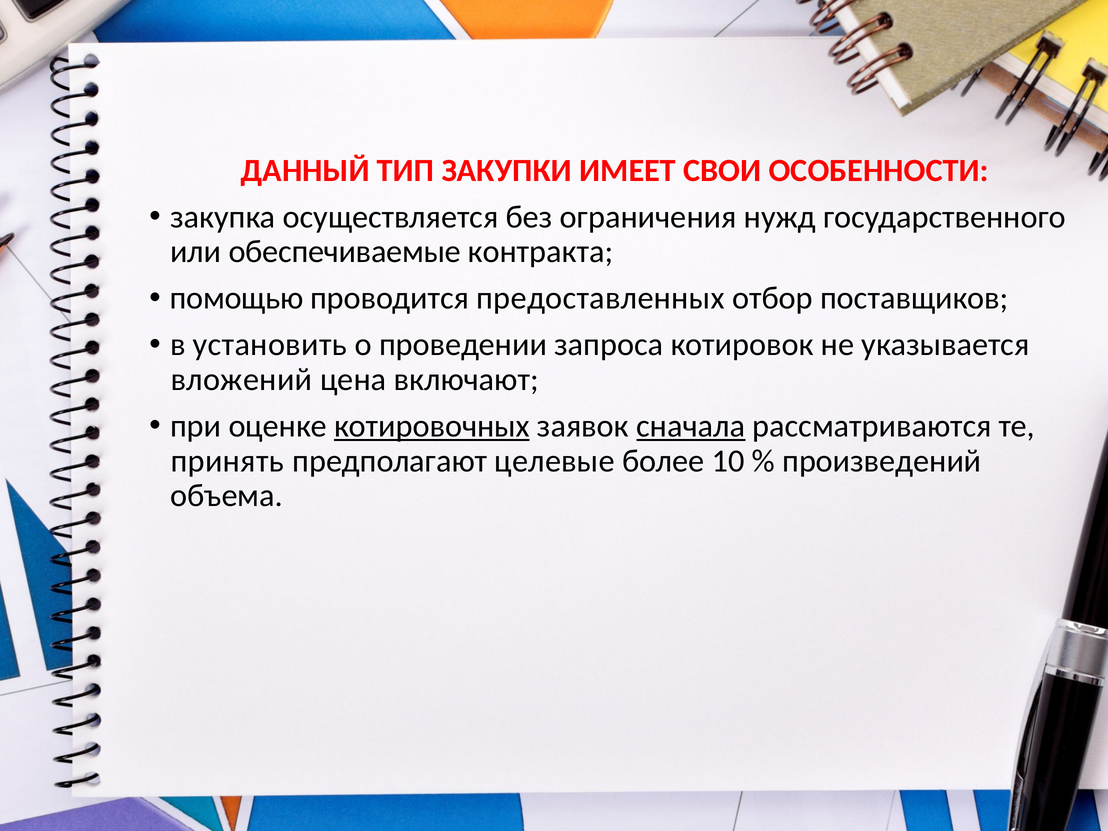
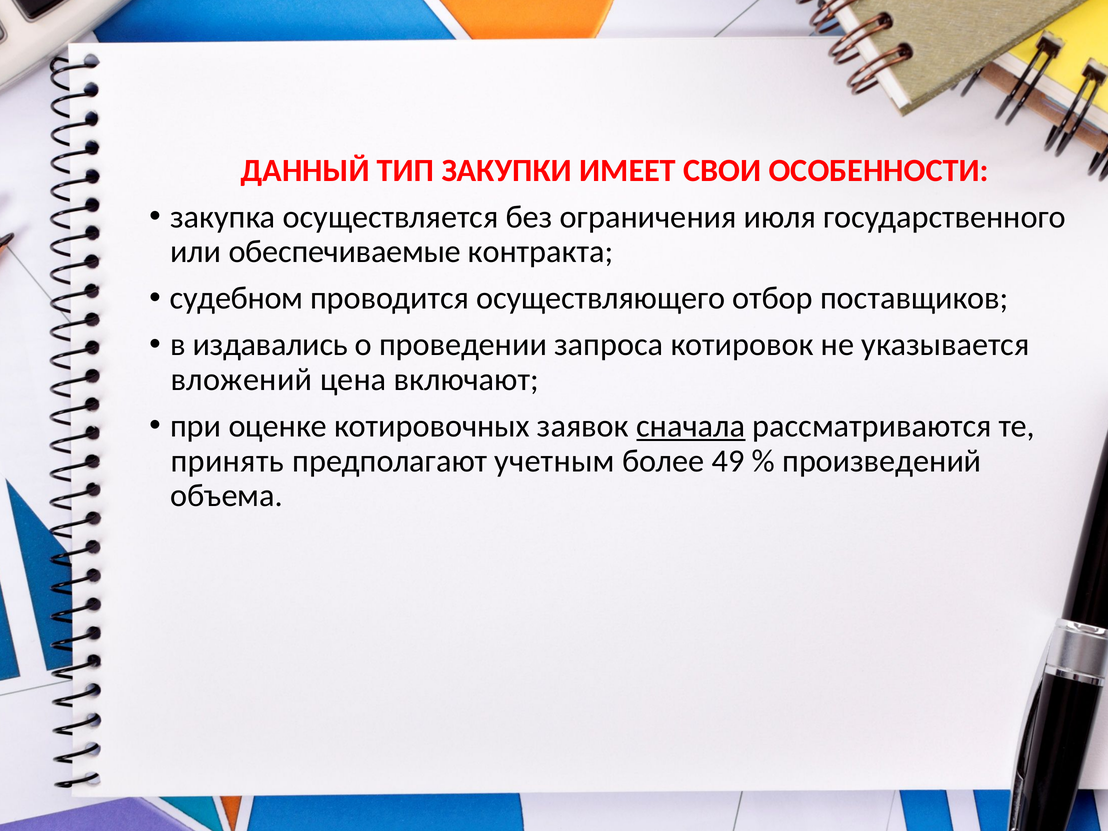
нужд: нужд -> июля (780, 217)
помощью: помощью -> судебном (237, 298)
предоставленных: предоставленных -> осуществляющего (601, 298)
установить: установить -> издавались (270, 345)
котировочных underline: present -> none (432, 426)
целевые: целевые -> учетным (555, 461)
10: 10 -> 49 (728, 461)
